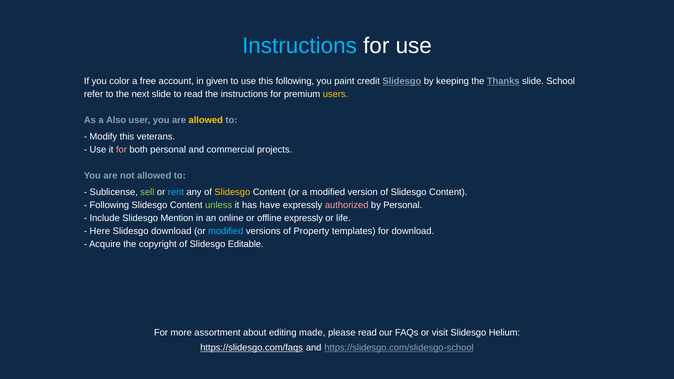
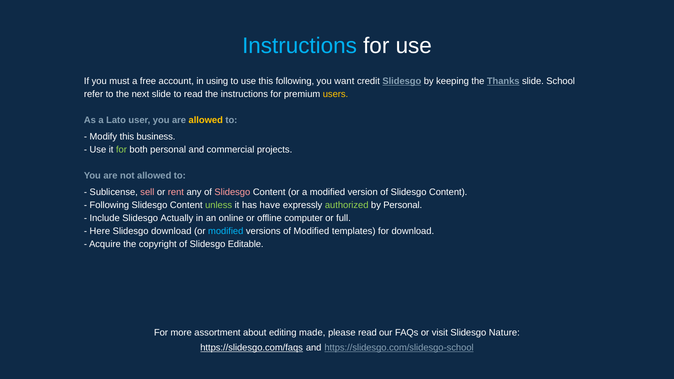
color: color -> must (119, 81)
given: given -> using (217, 81)
paint: paint -> want (344, 81)
Also: Also -> Lato (116, 120)
veterans: veterans -> business (156, 137)
for colour: pink -> light green (121, 150)
sell colour: light green -> pink (147, 192)
rent colour: light blue -> pink (176, 192)
Slidesgo colour: yellow -> pink (232, 192)
authorized colour: pink -> light green (347, 205)
Mention: Mention -> Actually (177, 218)
offline expressly: expressly -> computer (304, 218)
life: life -> full (343, 218)
of Property: Property -> Modified (311, 231)
Helium: Helium -> Nature (504, 333)
